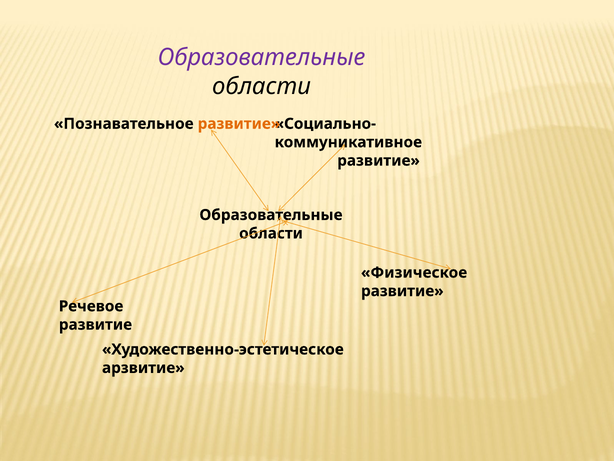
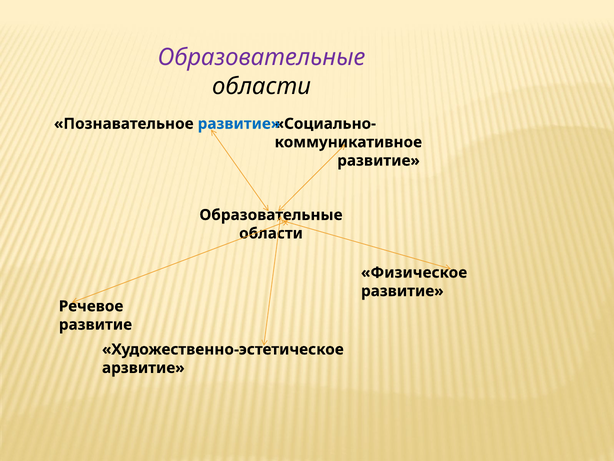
развитие colour: orange -> blue (239, 124)
